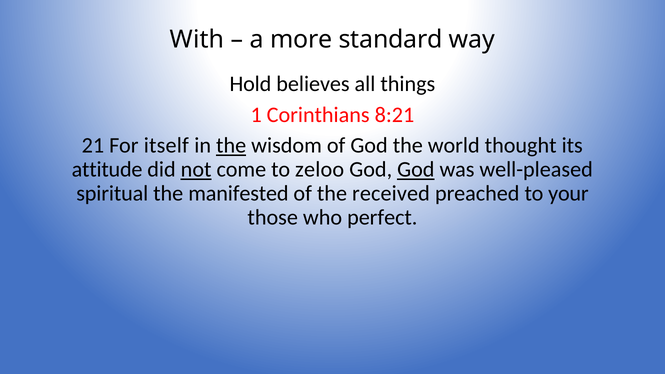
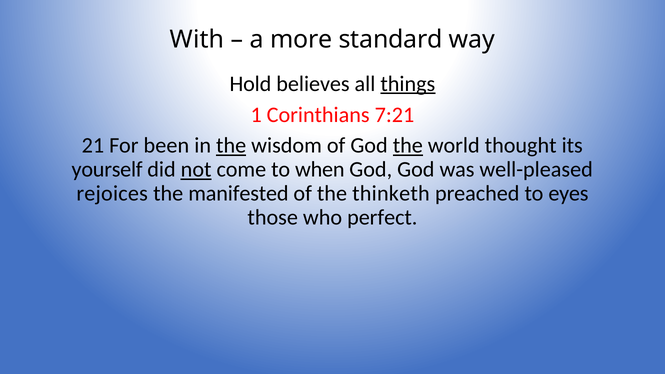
things underline: none -> present (408, 84)
8:21: 8:21 -> 7:21 (394, 115)
itself: itself -> been (166, 146)
the underline: none -> present (408, 146)
attitude: attitude -> yourself (107, 170)
zeloo: zeloo -> when (320, 170)
God underline: present -> none (416, 170)
spiritual: spiritual -> rejoices (112, 194)
received: received -> thinketh (391, 194)
your: your -> eyes (568, 194)
